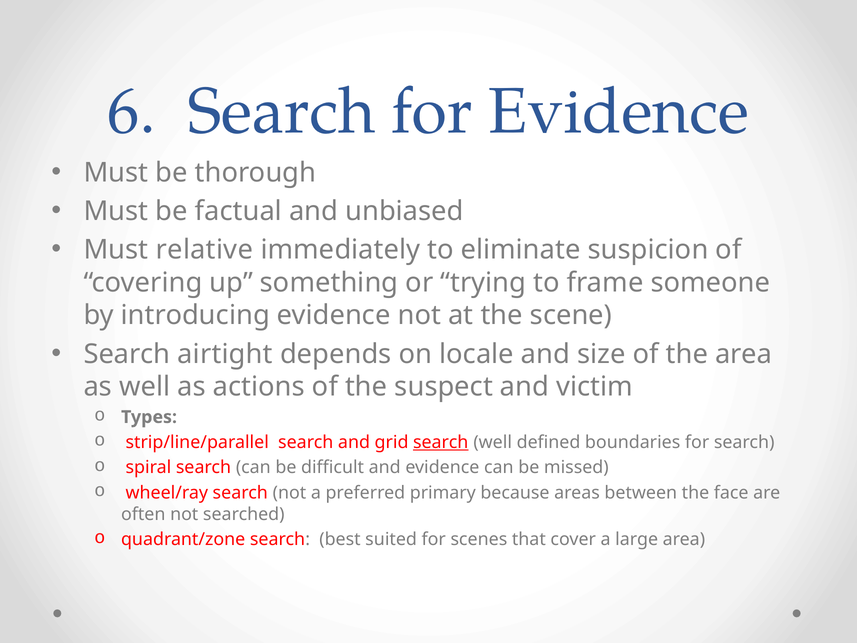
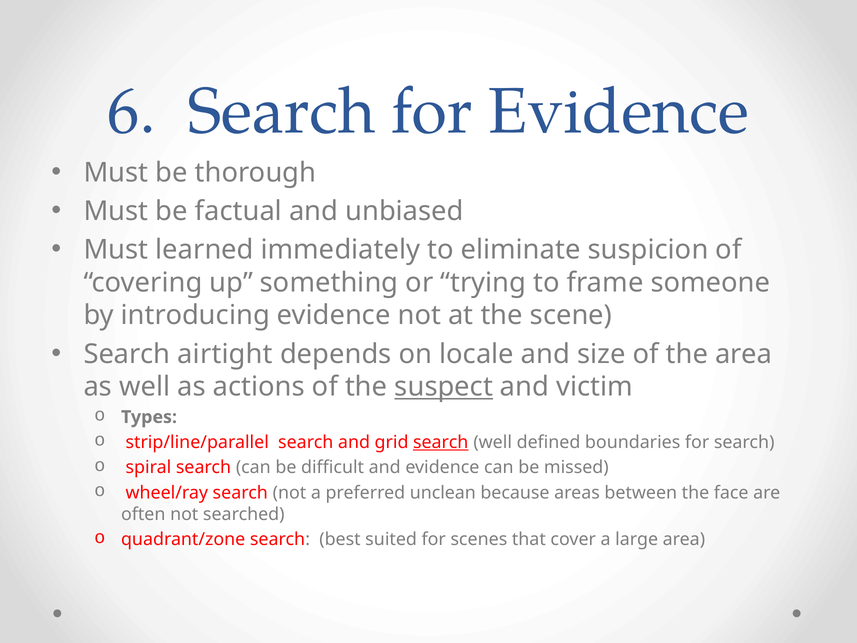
relative: relative -> learned (205, 250)
suspect underline: none -> present (444, 387)
primary: primary -> unclean (443, 493)
